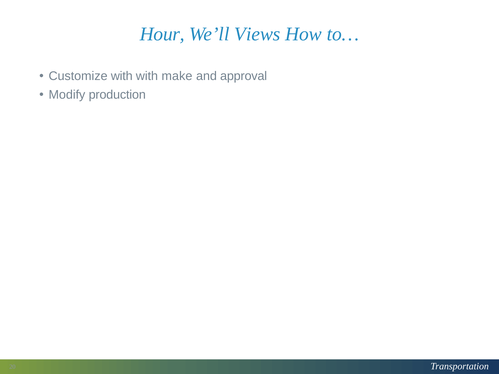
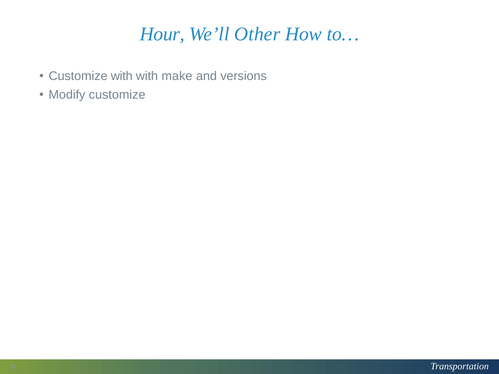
Views: Views -> Other (257, 34)
approval: approval -> versions (244, 76)
Modify production: production -> customize (117, 95)
